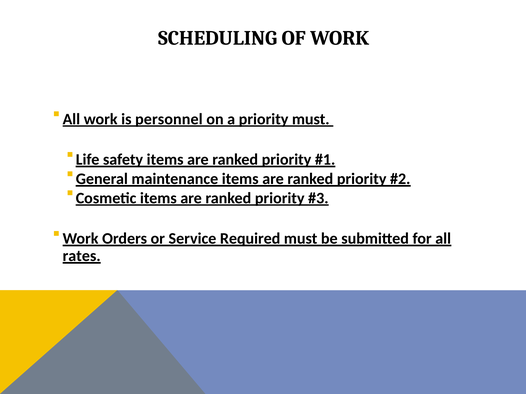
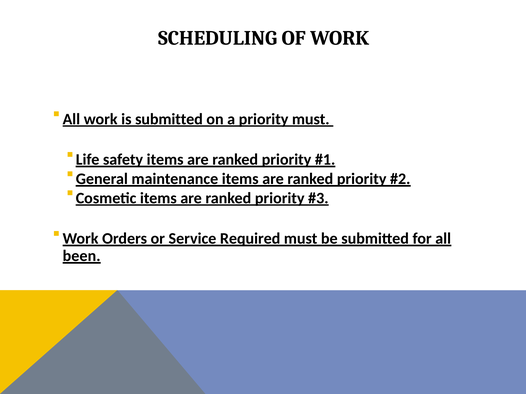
is personnel: personnel -> submitted (169, 119)
rates: rates -> been (82, 256)
